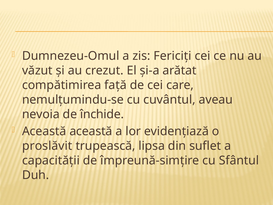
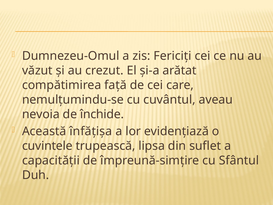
Această această: această -> înfăţişa (91, 131)
proslăvit: proslăvit -> cuvintele (47, 146)
